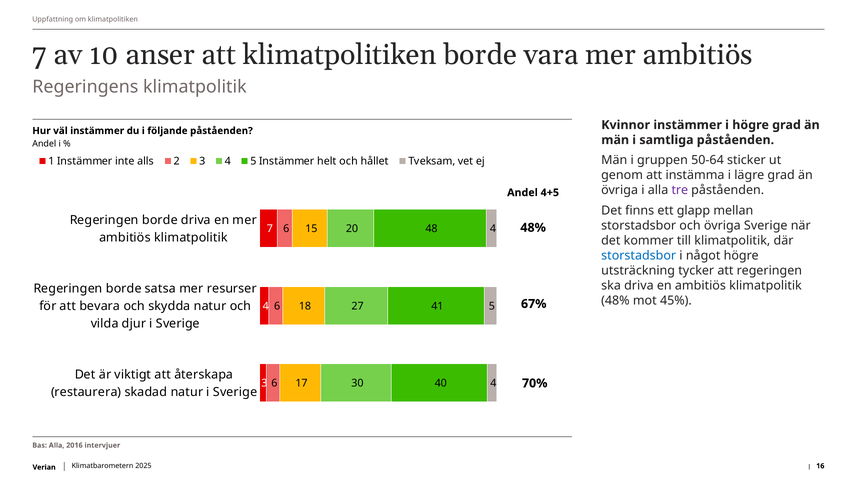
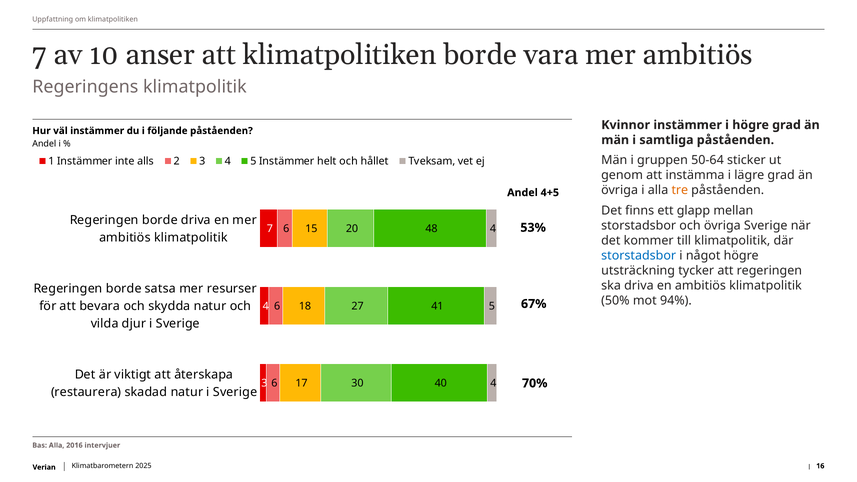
tre colour: purple -> orange (680, 190)
48%: 48% -> 53% (533, 228)
48%: 48% -> 50% (615, 301)
45%: 45% -> 94% (676, 301)
